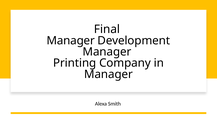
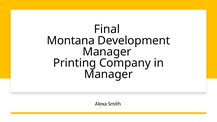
Manager: Manager -> Montana (71, 41)
